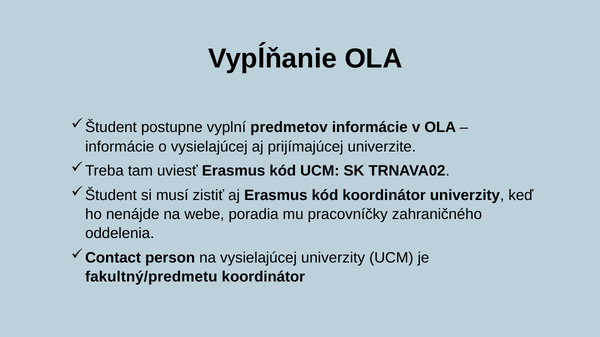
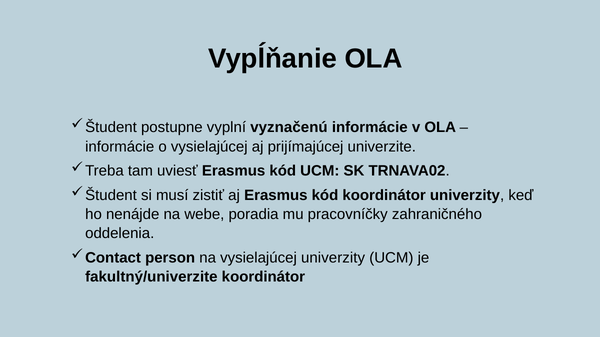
predmetov: predmetov -> vyznačenú (289, 128)
fakultný/predmetu: fakultný/predmetu -> fakultný/univerzite (151, 277)
